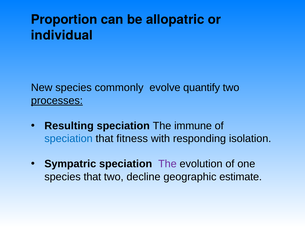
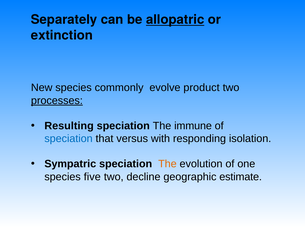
Proportion: Proportion -> Separately (64, 20)
allopatric underline: none -> present (175, 20)
individual: individual -> extinction (62, 35)
quantify: quantify -> product (202, 88)
fitness: fitness -> versus (132, 139)
The colour: purple -> orange (167, 164)
species that: that -> five (92, 177)
